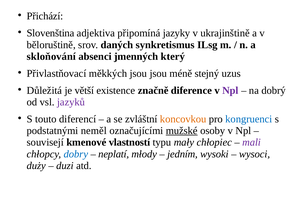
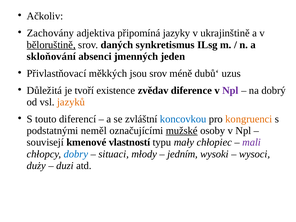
Přichází: Přichází -> Ačkoliv (45, 16)
Slovenština: Slovenština -> Zachovány (50, 33)
běloruštině underline: none -> present (51, 45)
který: který -> jeden (173, 56)
jsou jsou: jsou -> srov (158, 73)
stejný: stejný -> dubůʻ (207, 73)
větší: větší -> tvoří (84, 90)
značně: značně -> zvědav (153, 90)
jazyků colour: purple -> orange (71, 102)
koncovkou colour: orange -> blue (183, 119)
kongruenci colour: blue -> orange (249, 119)
neplatí: neplatí -> situaci (114, 154)
